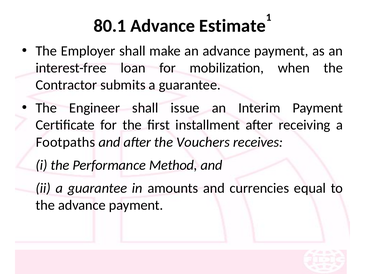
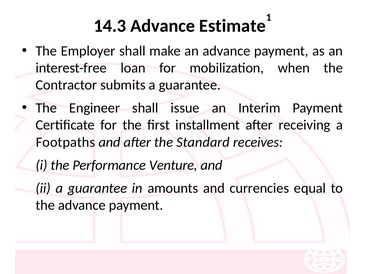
80.1: 80.1 -> 14.3 (110, 26)
Vouchers: Vouchers -> Standard (203, 142)
Method: Method -> Venture (173, 165)
